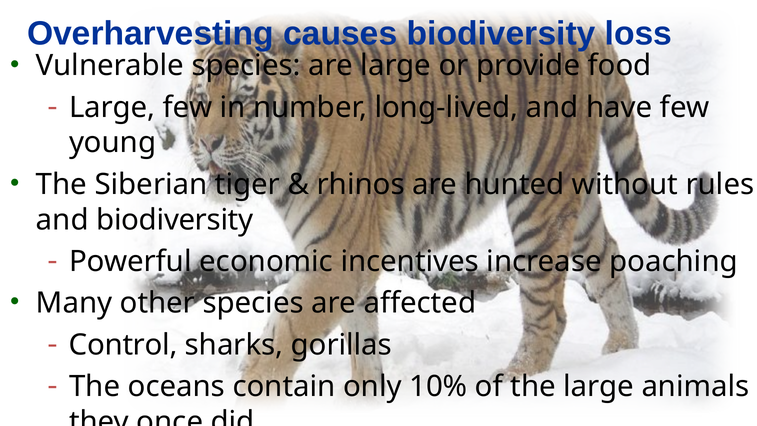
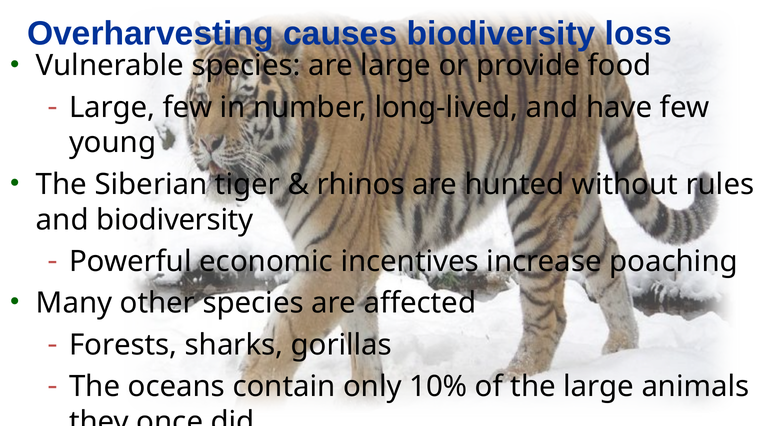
Control: Control -> Forests (123, 345)
